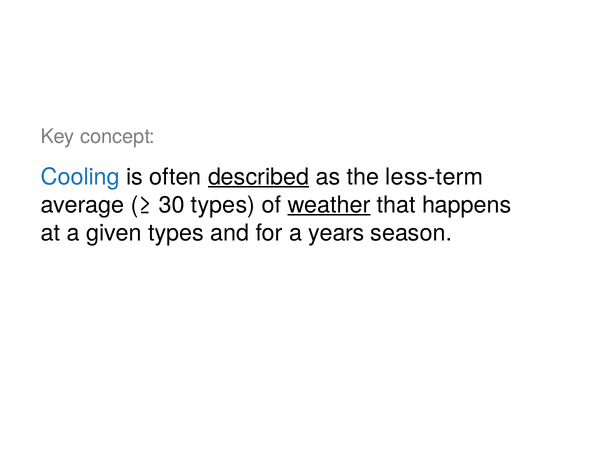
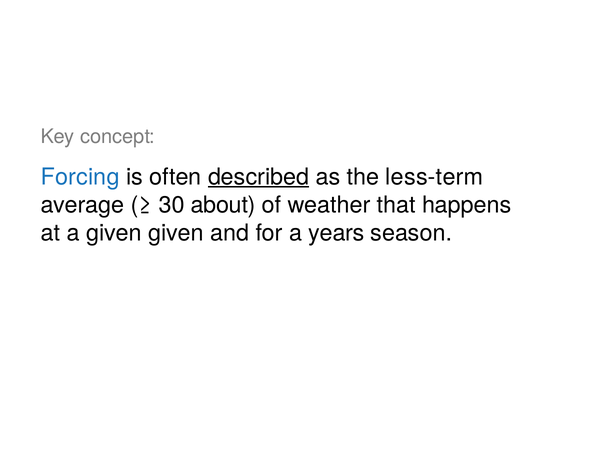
Cooling: Cooling -> Forcing (80, 177)
30 types: types -> about (223, 205)
weather underline: present -> none (329, 205)
given types: types -> given (176, 233)
